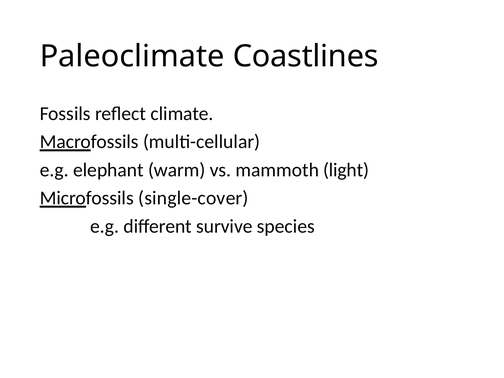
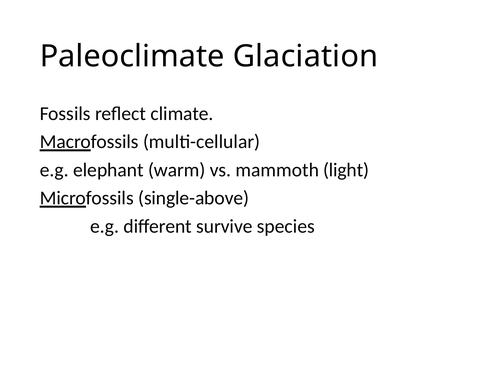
Coastlines: Coastlines -> Glaciation (305, 56)
single-cover: single-cover -> single-above (194, 198)
